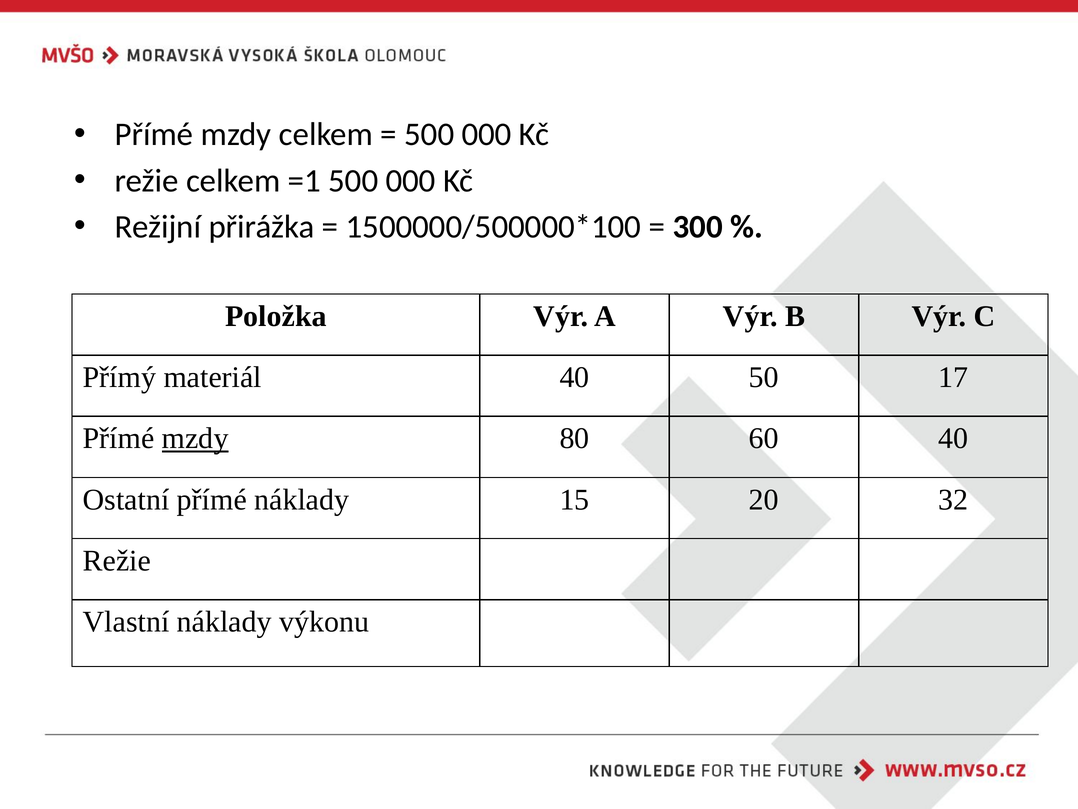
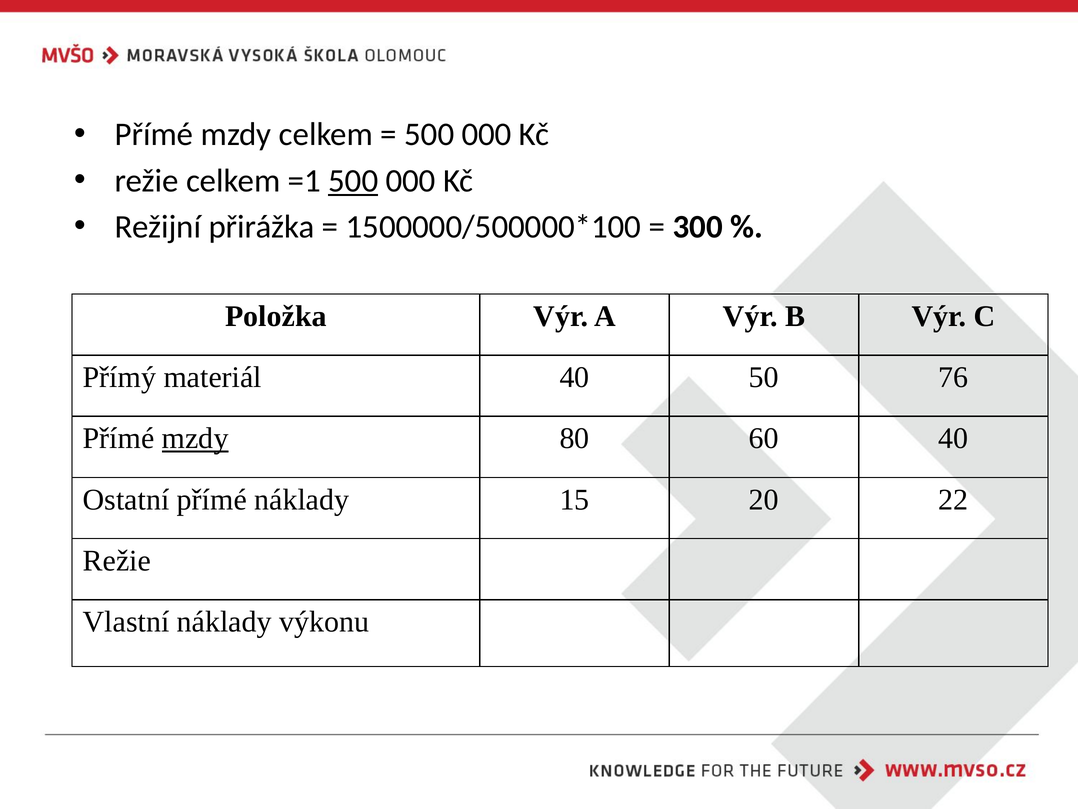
500 underline: none -> present (353, 181)
17: 17 -> 76 (953, 377)
32: 32 -> 22 (953, 499)
